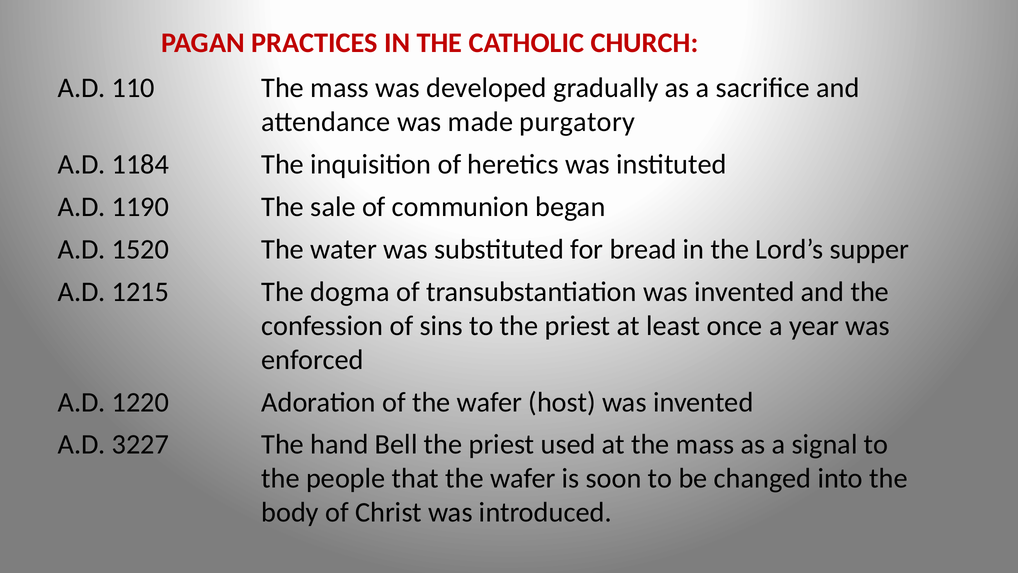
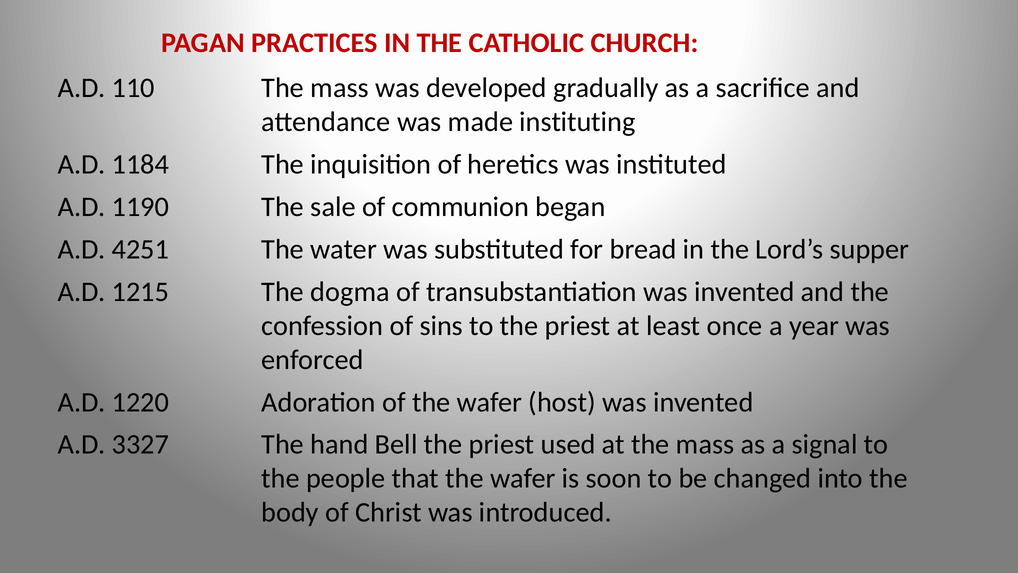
purgatory: purgatory -> instituting (577, 122)
1520: 1520 -> 4251 (140, 249)
3227: 3227 -> 3327 (140, 444)
